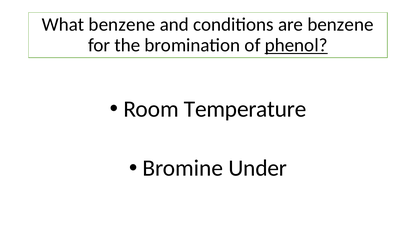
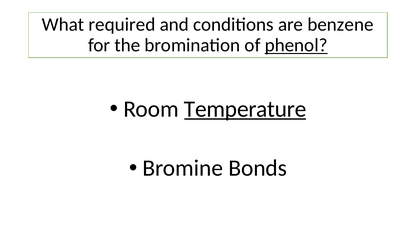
What benzene: benzene -> required (122, 25)
Temperature underline: none -> present (245, 109)
Under: Under -> Bonds (258, 168)
